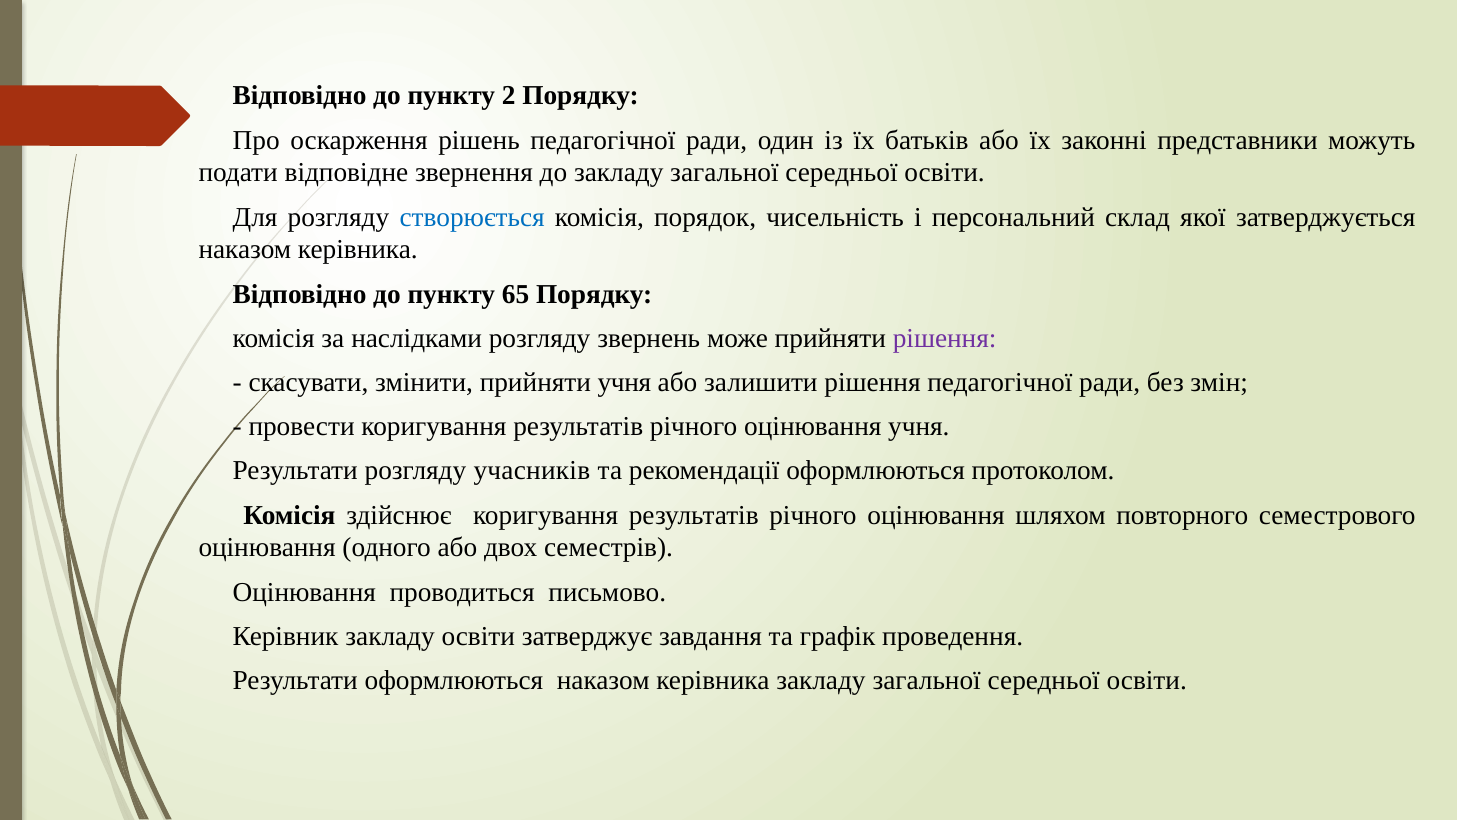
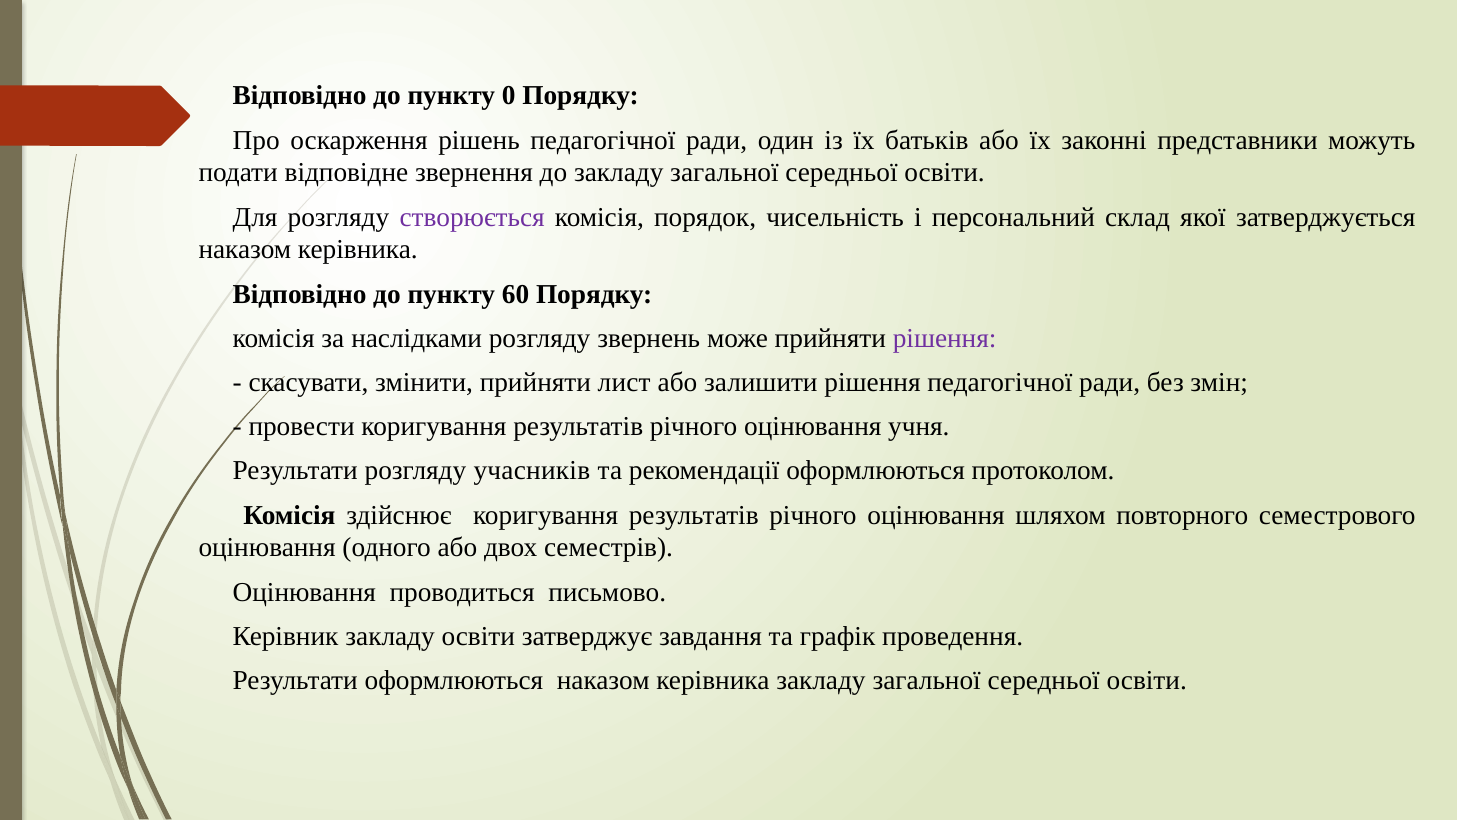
2: 2 -> 0 (509, 96)
створюється colour: blue -> purple (472, 217)
65: 65 -> 60 (516, 294)
прийняти учня: учня -> лист (624, 382)
